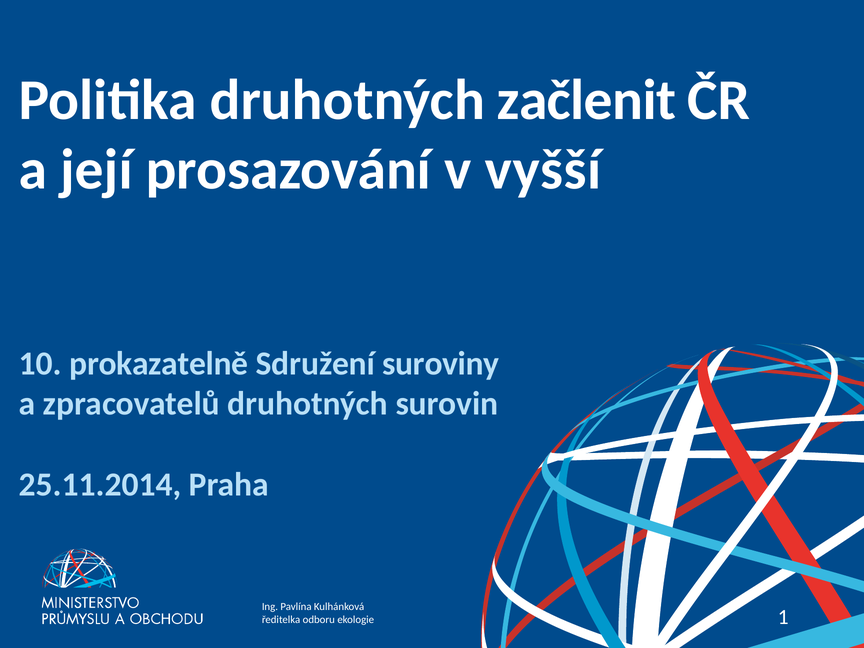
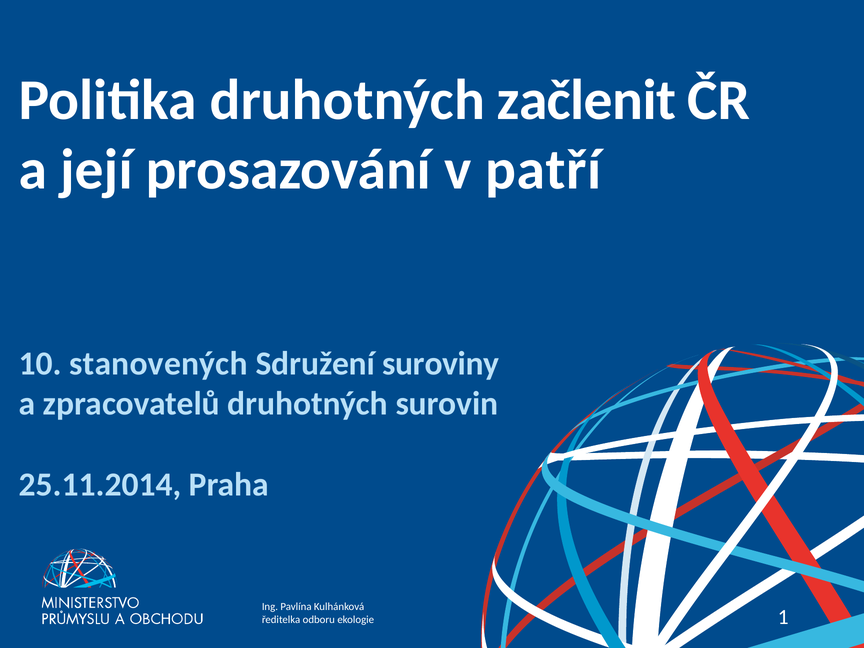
vyšší: vyšší -> patří (543, 170)
prokazatelně: prokazatelně -> stanovených (159, 363)
